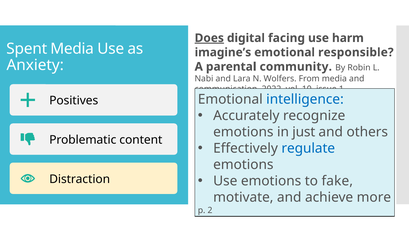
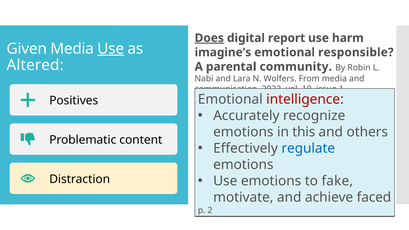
facing: facing -> report (287, 38)
Spent: Spent -> Given (27, 49)
Use underline: none -> present (111, 49)
Anxiety: Anxiety -> Altered (35, 65)
intelligence colour: blue -> red (305, 99)
just: just -> this (304, 132)
more: more -> faced (374, 197)
